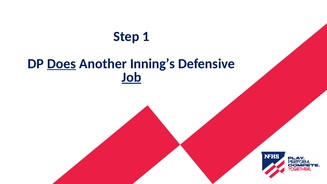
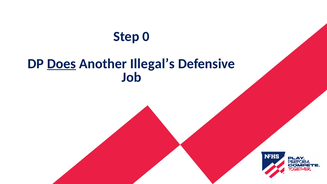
1: 1 -> 0 (146, 37)
Inning’s: Inning’s -> Illegal’s (152, 64)
Job underline: present -> none (131, 77)
